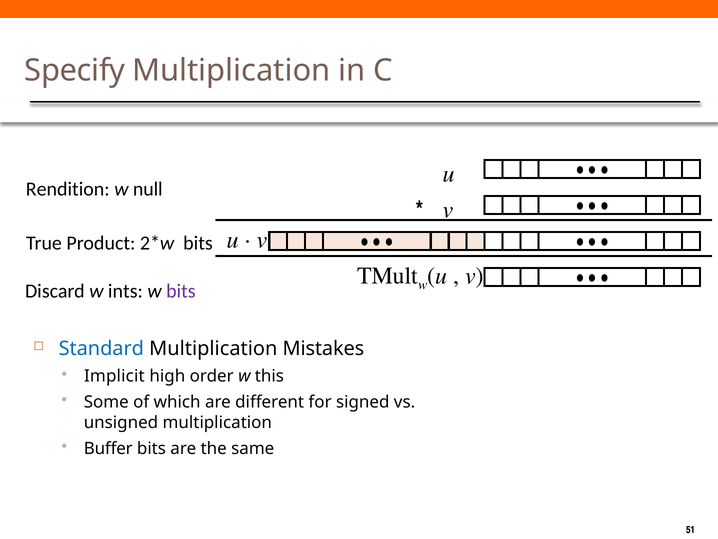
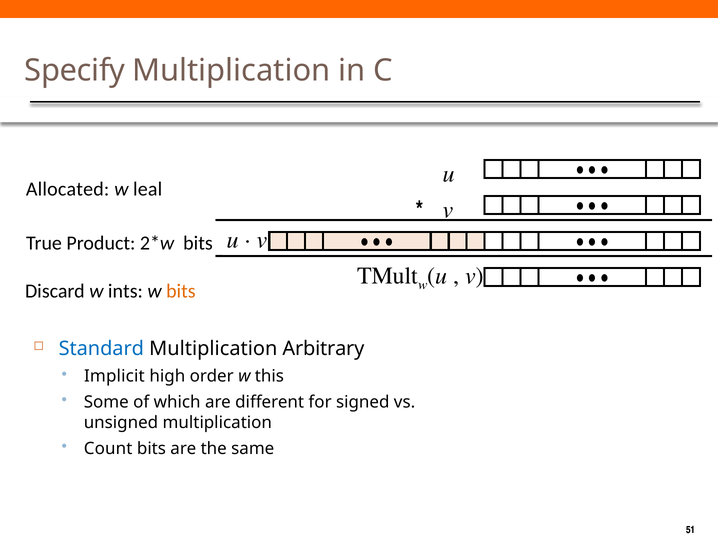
Rendition: Rendition -> Allocated (68, 189)
null: null -> leal (148, 189)
bits colour: purple -> orange (181, 291)
Mistakes: Mistakes -> Arbitrary (323, 349)
Buffer: Buffer -> Count (108, 448)
